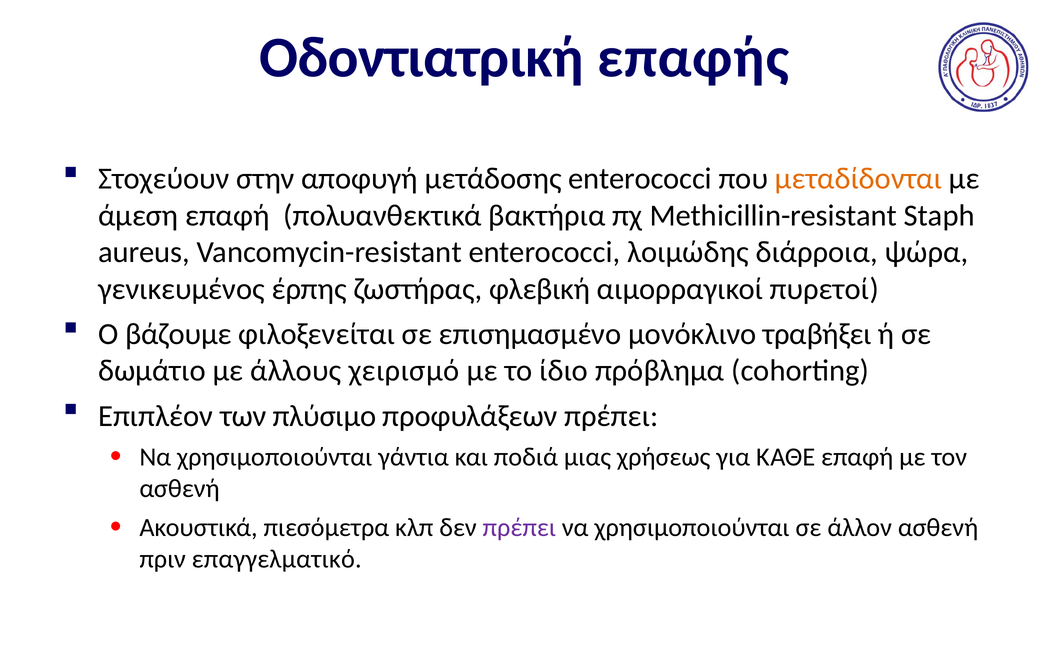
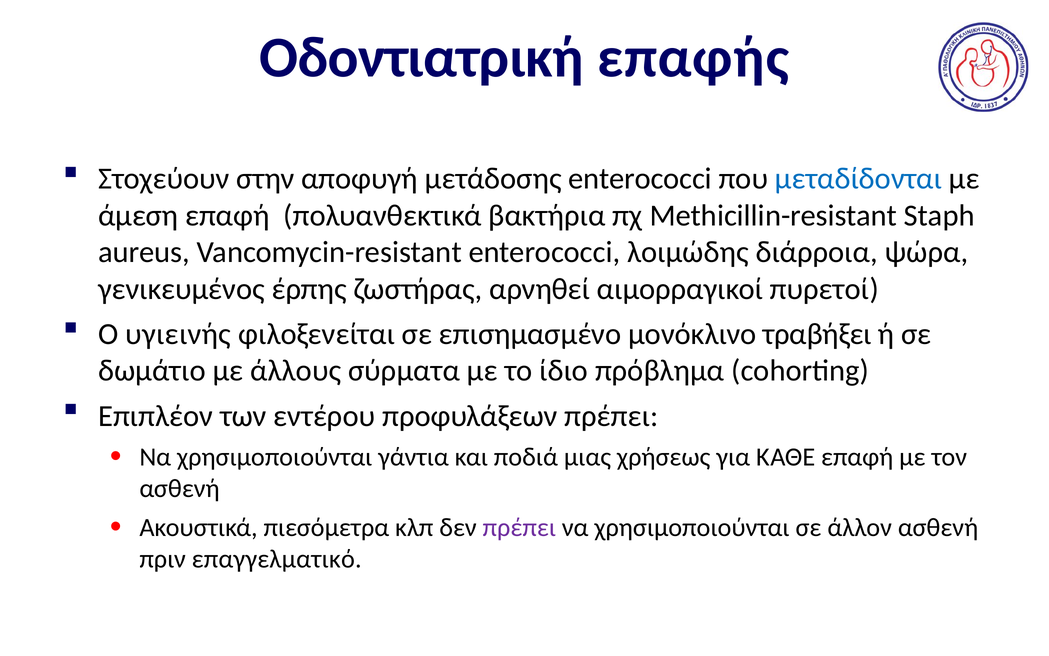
μεταδίδονται colour: orange -> blue (859, 179)
φλεβική: φλεβική -> αρνηθεί (540, 289)
βάζουμε: βάζουμε -> υγιεινής (178, 334)
χειρισμό: χειρισμό -> σύρματα (404, 371)
πλύσιμο: πλύσιμο -> εντέρου (324, 416)
